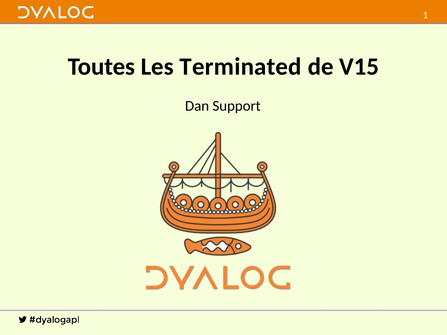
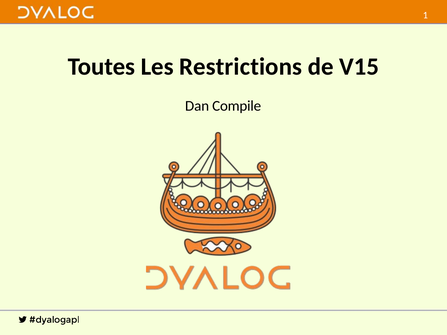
Terminated: Terminated -> Restrictions (241, 67)
Support: Support -> Compile (237, 106)
